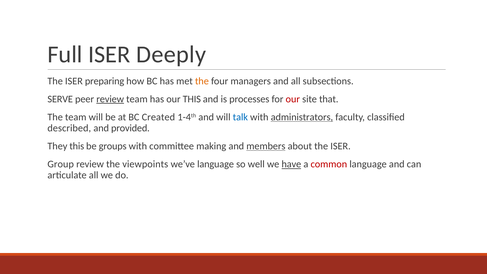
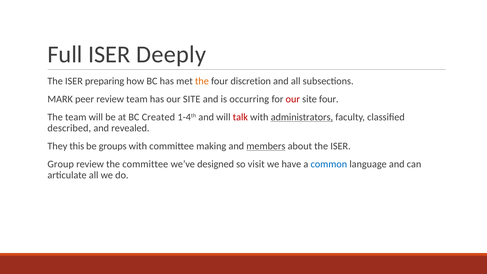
managers: managers -> discretion (251, 81)
SERVE: SERVE -> MARK (60, 99)
review underline: present -> none (110, 99)
has our THIS: THIS -> SITE (192, 99)
processes: processes -> occurring (249, 99)
site that: that -> four (329, 99)
talk colour: blue -> red (240, 117)
provided: provided -> revealed (130, 128)
the viewpoints: viewpoints -> committee (145, 164)
we’ve language: language -> designed (216, 164)
well: well -> visit (256, 164)
have underline: present -> none (291, 164)
common colour: red -> blue (329, 164)
